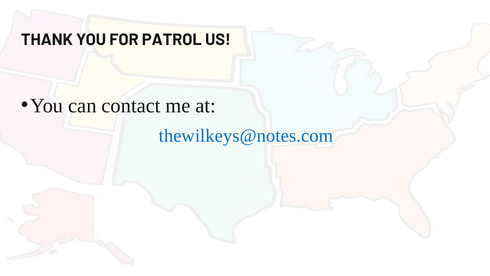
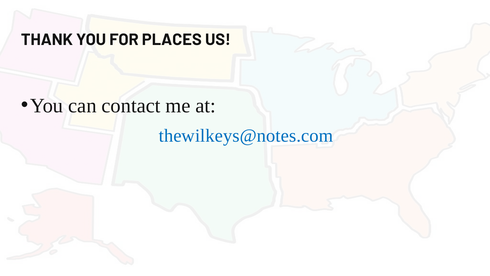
PATROL: PATROL -> PLACES (172, 40)
